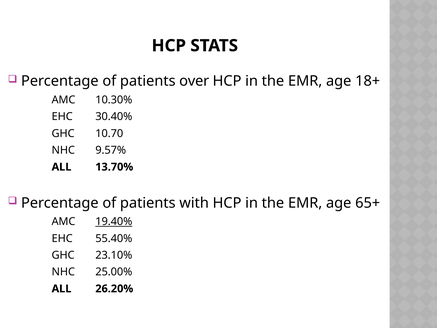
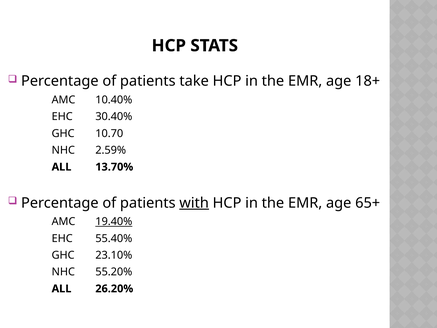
over: over -> take (194, 81)
10.30%: 10.30% -> 10.40% (114, 100)
9.57%: 9.57% -> 2.59% (111, 150)
with underline: none -> present (194, 203)
25.00%: 25.00% -> 55.20% (114, 272)
